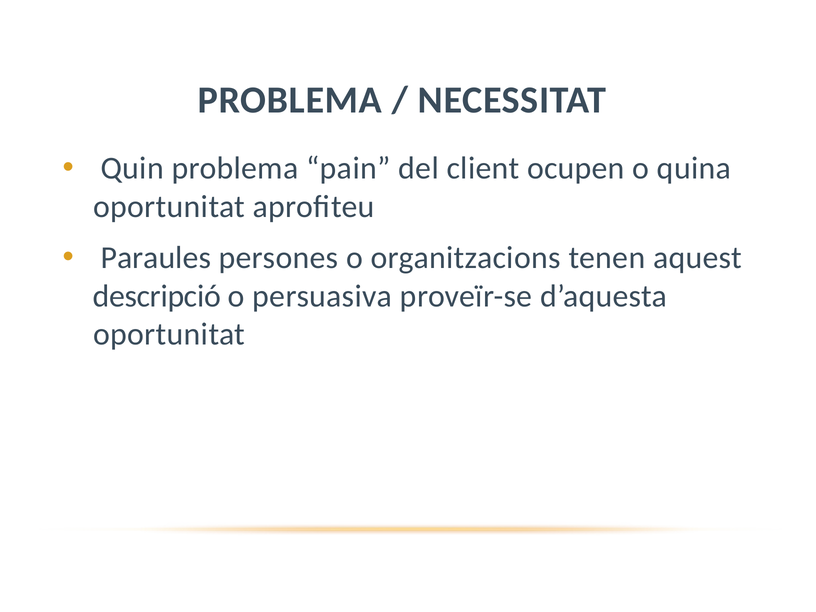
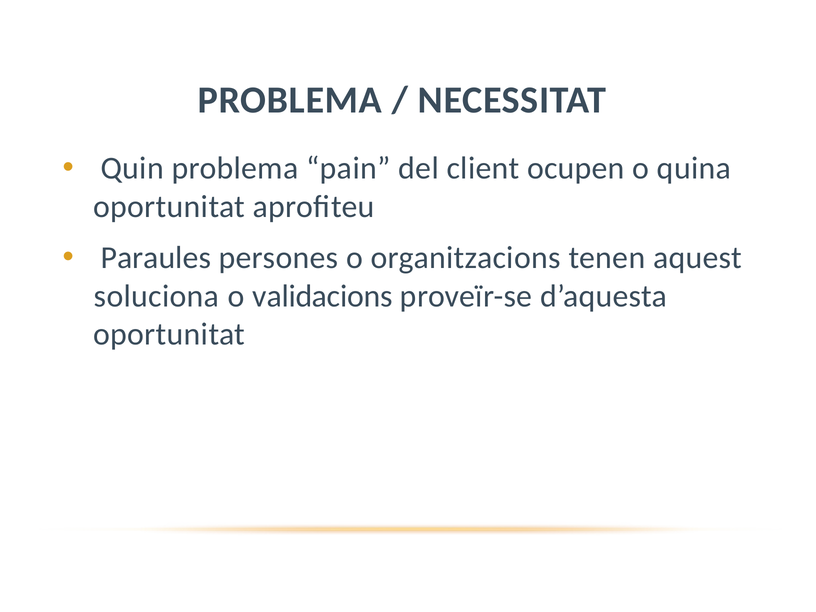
descripció: descripció -> soluciona (156, 296)
persuasiva: persuasiva -> validacions (323, 296)
